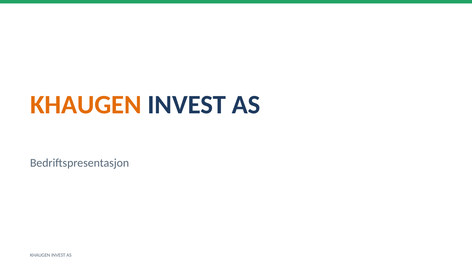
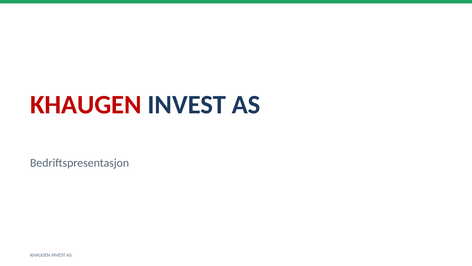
KHAUGEN colour: orange -> red (86, 105)
